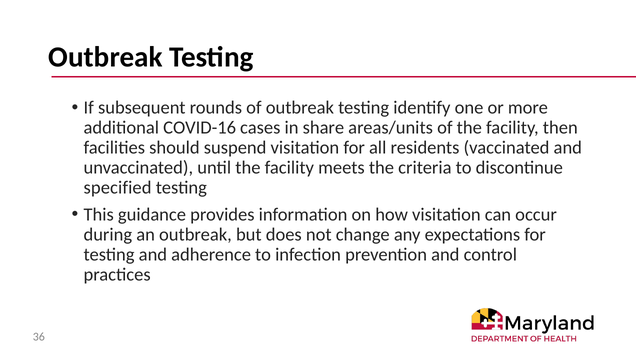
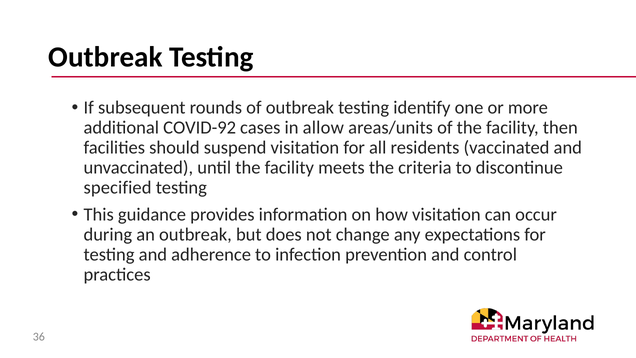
COVID-16: COVID-16 -> COVID-92 (200, 128)
share: share -> allow (323, 128)
